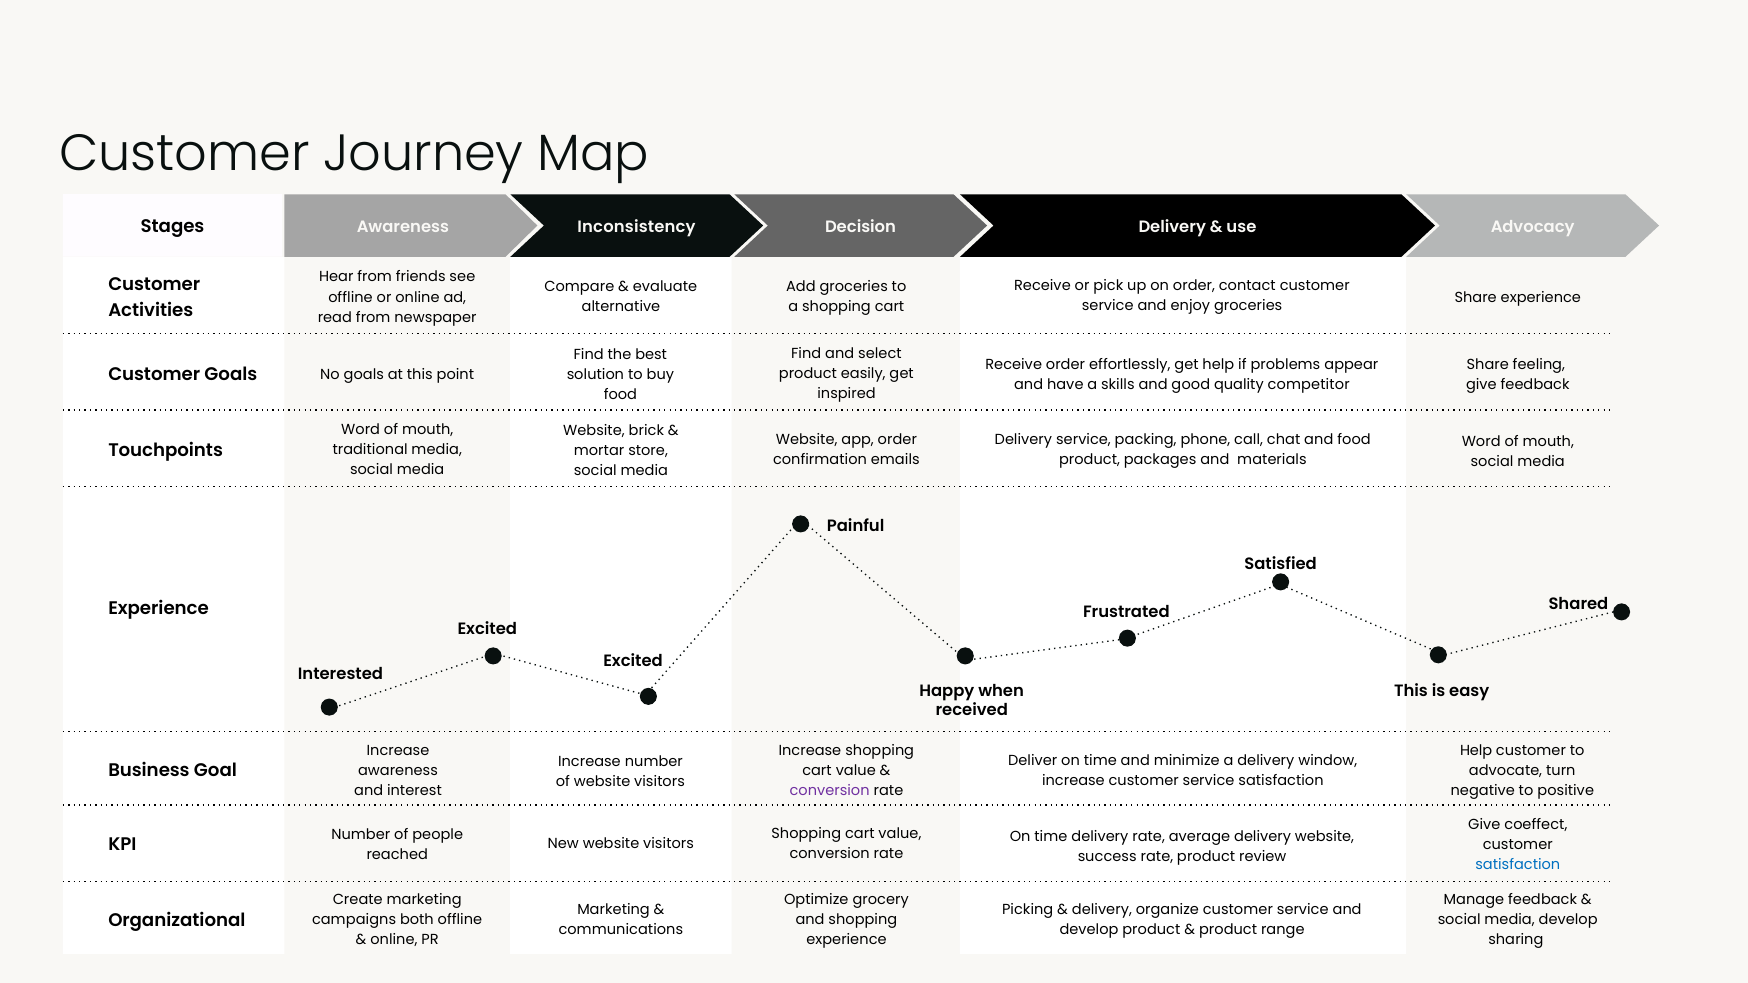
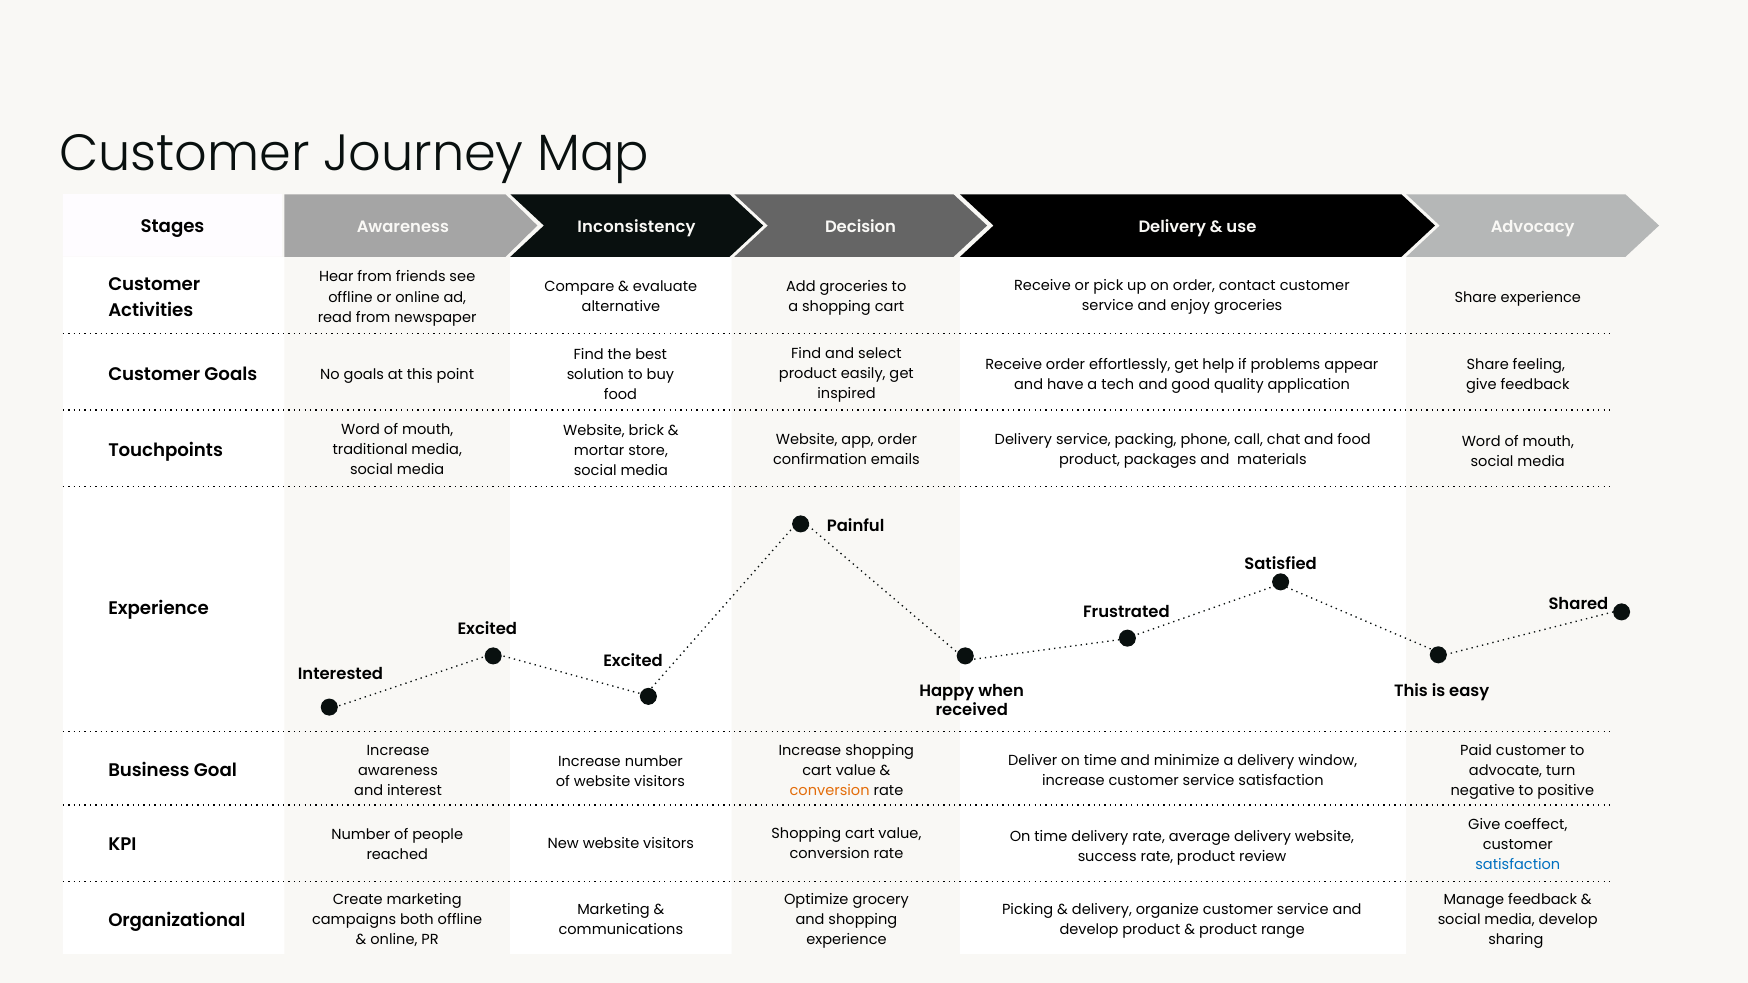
skills: skills -> tech (1118, 384)
competitor: competitor -> application (1309, 384)
Help: Help -> Paid (1476, 750)
conversion colour: purple -> orange (830, 790)
